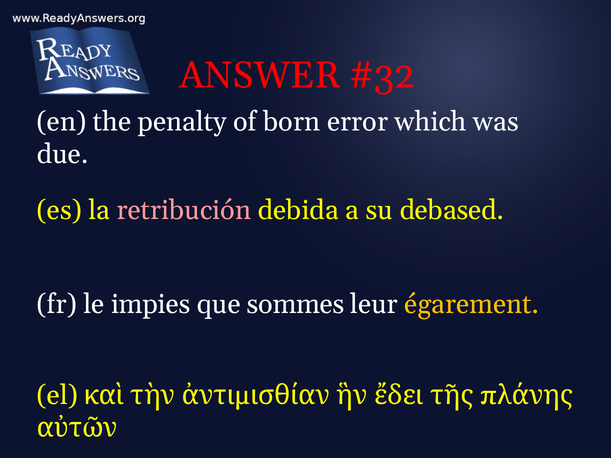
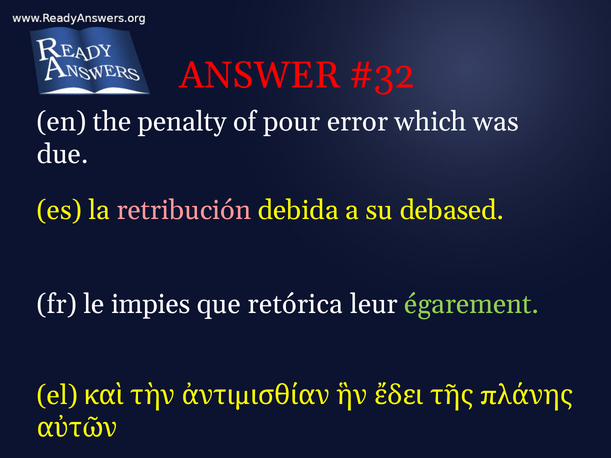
born: born -> pour (292, 122)
sommes: sommes -> retórica (295, 304)
égarement colour: yellow -> light green (472, 304)
